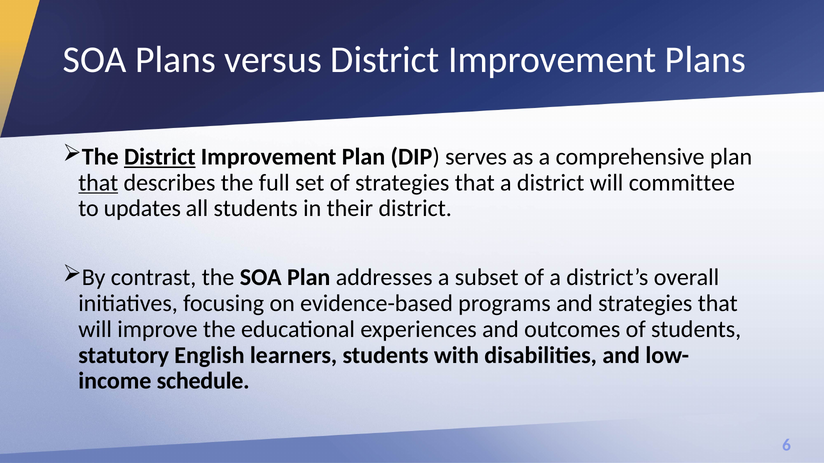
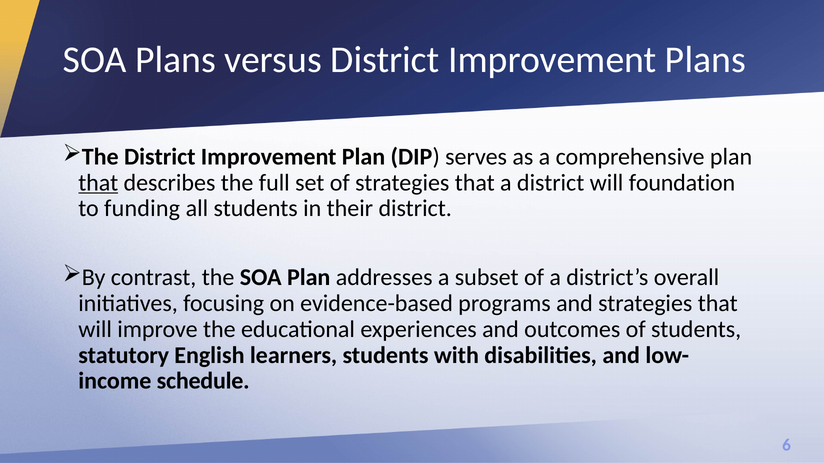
District underline: present -> none (160, 157)
committee: committee -> foundation (682, 183)
updates: updates -> funding (142, 209)
